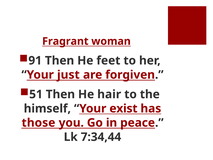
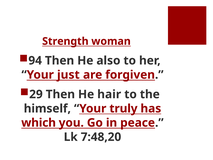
Fragrant: Fragrant -> Strength (65, 41)
91: 91 -> 94 (35, 60)
feet: feet -> also (108, 60)
51: 51 -> 29 (36, 94)
exist: exist -> truly (123, 108)
those: those -> which (39, 123)
7:34,44: 7:34,44 -> 7:48,20 (101, 137)
